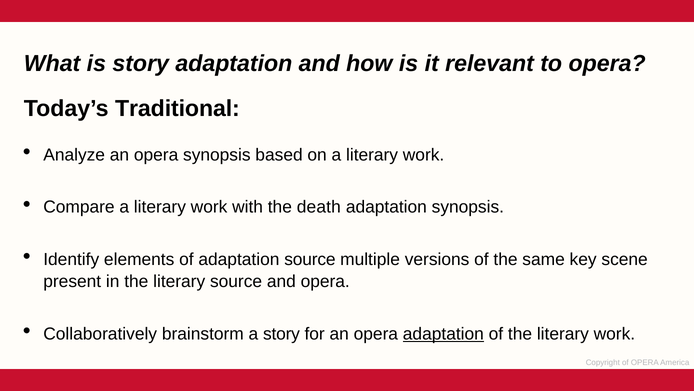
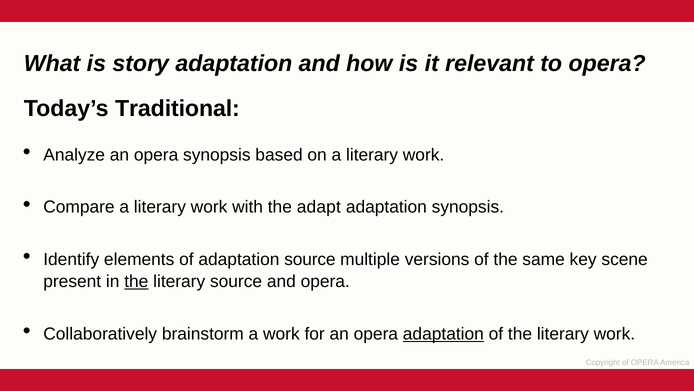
death: death -> adapt (319, 207)
the underline: none -> present (136, 281)
a story: story -> work (281, 333)
